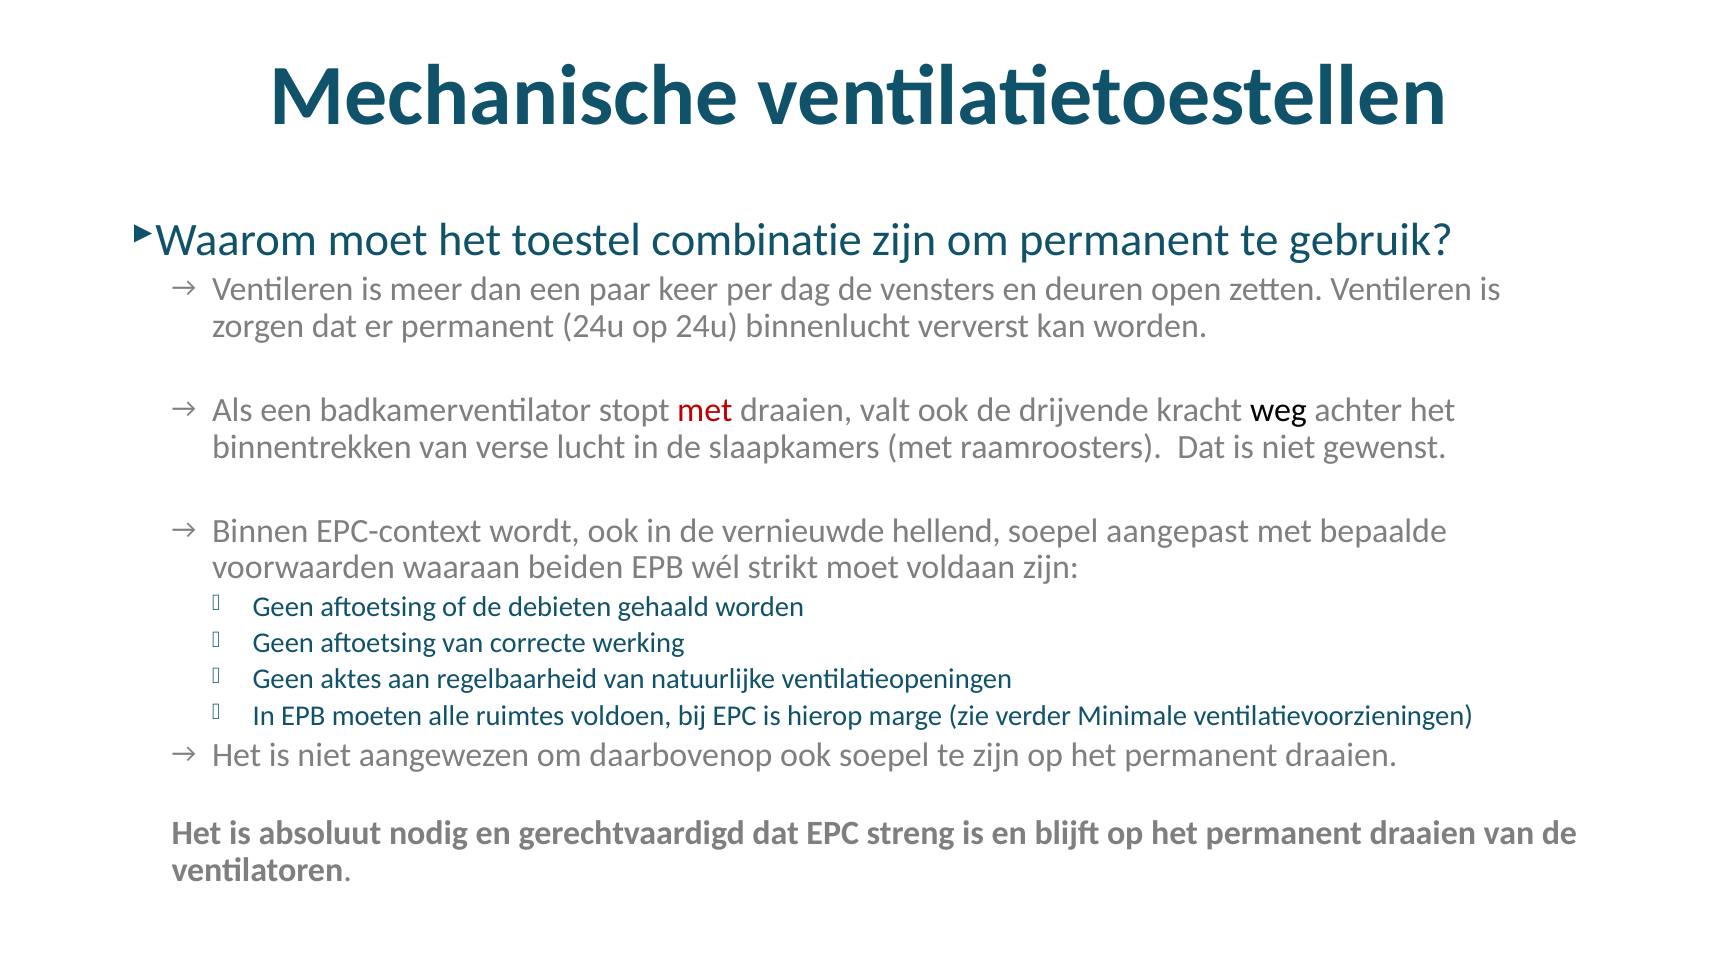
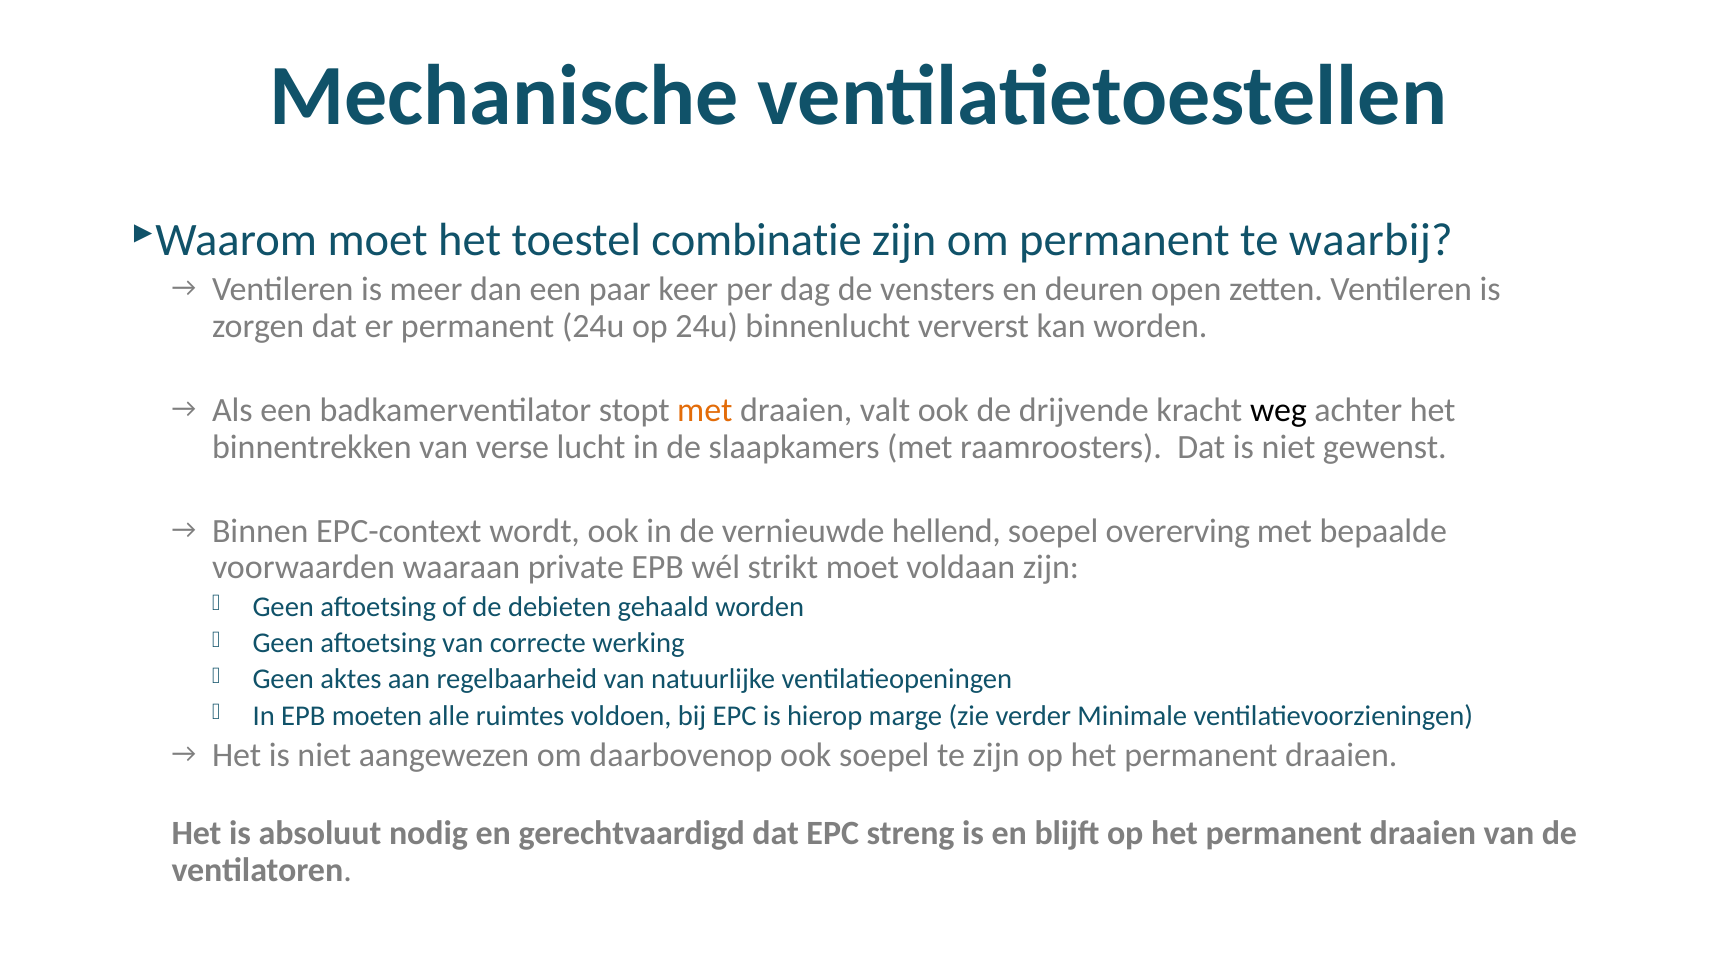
gebruik: gebruik -> waarbij (1371, 240)
met colour: red -> orange (705, 410)
aangepast: aangepast -> overerving (1178, 531)
beiden: beiden -> private (576, 568)
